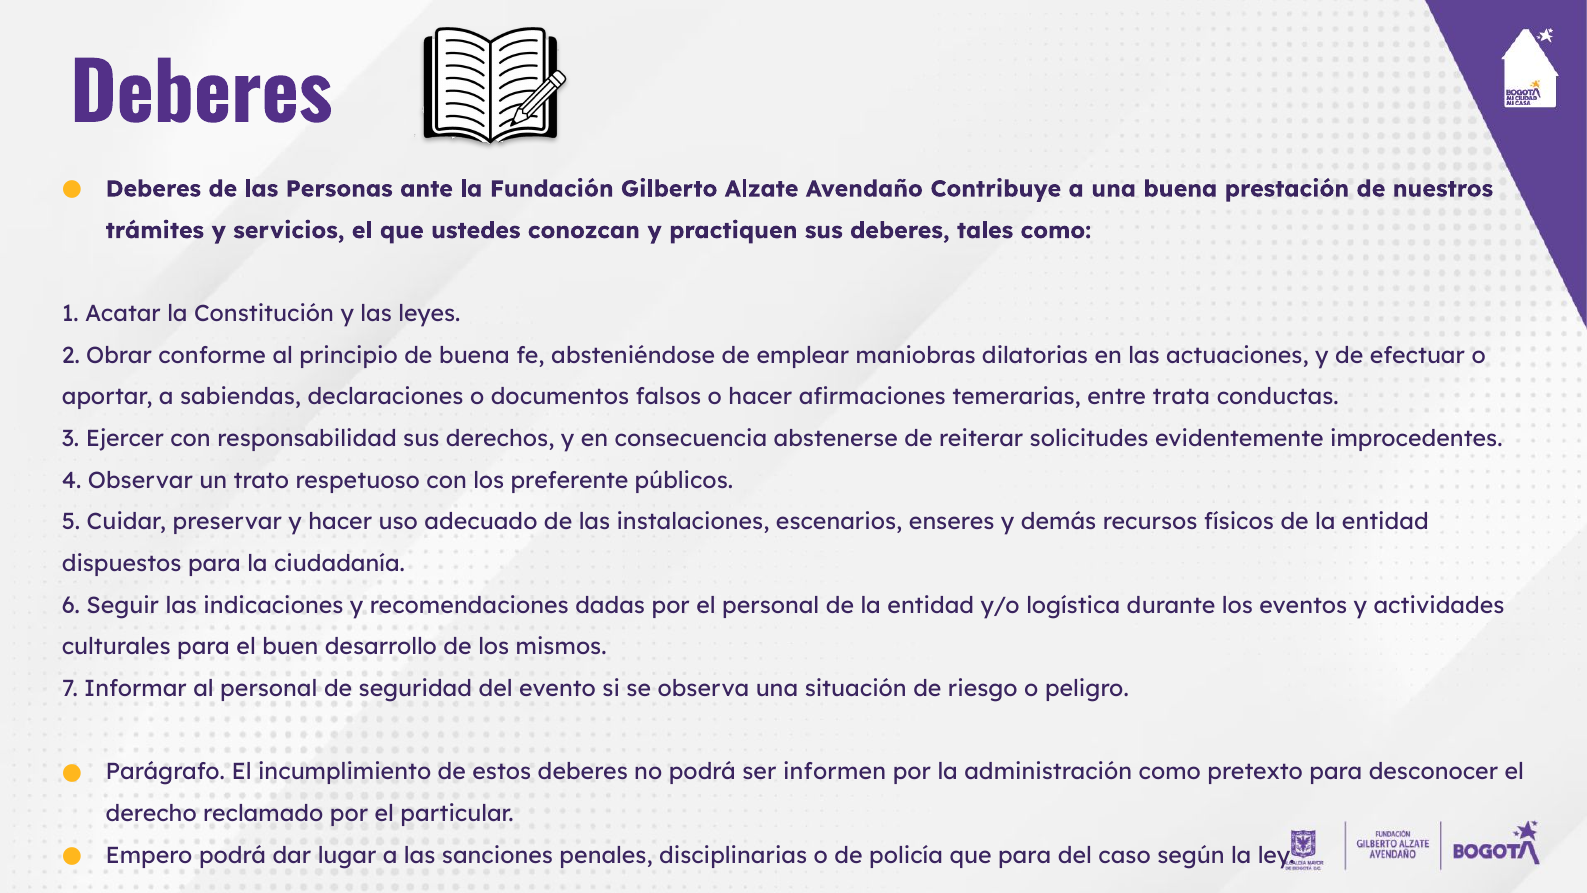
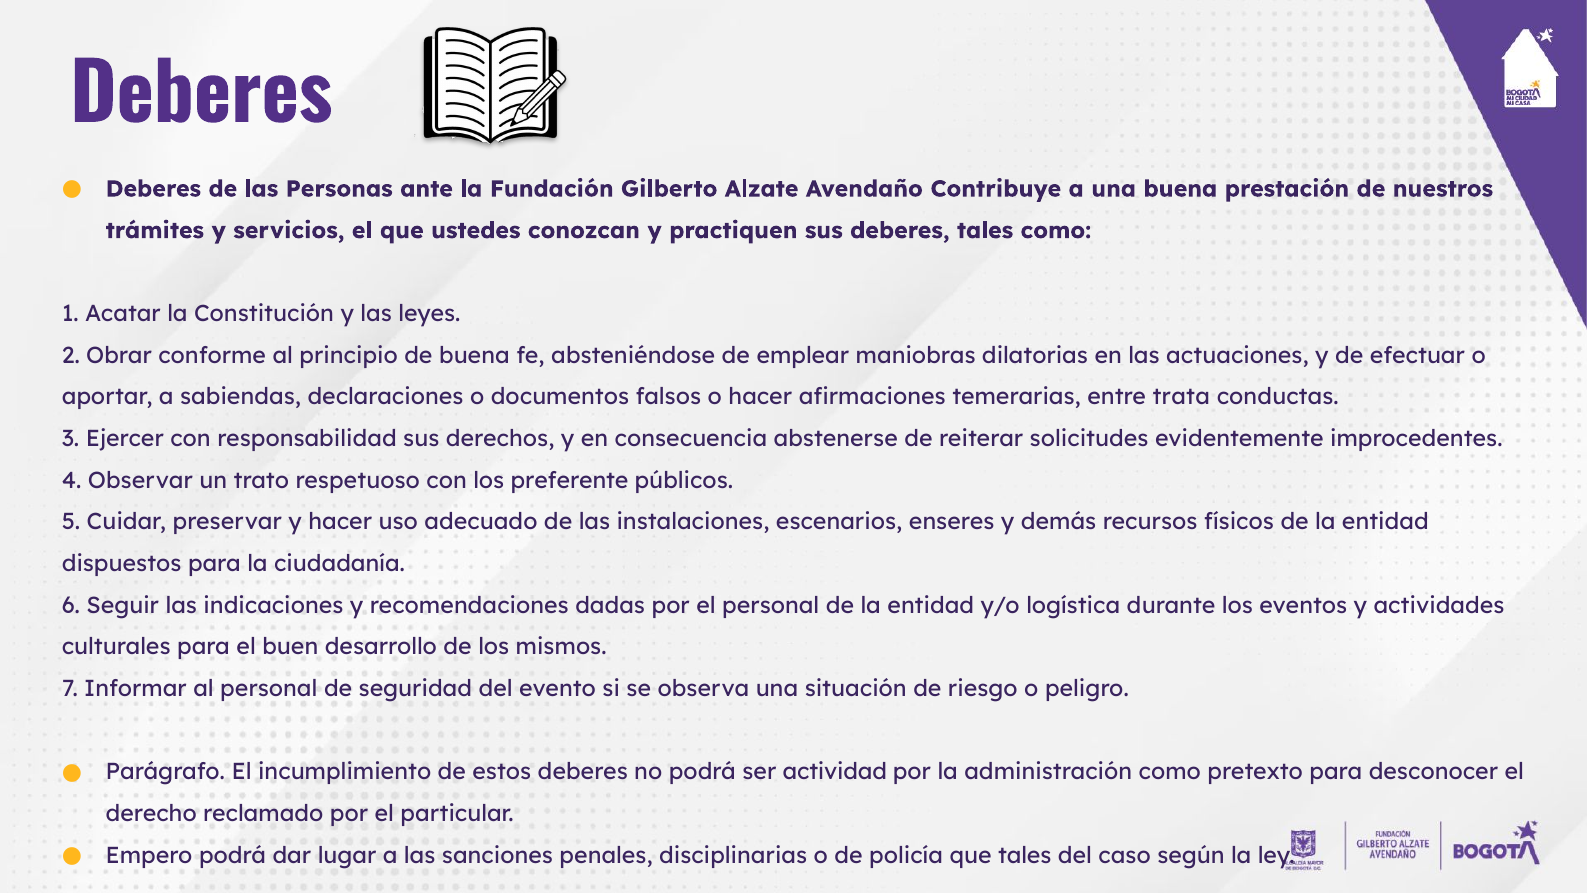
informen: informen -> actividad (835, 772)
que para: para -> tales (1025, 855)
